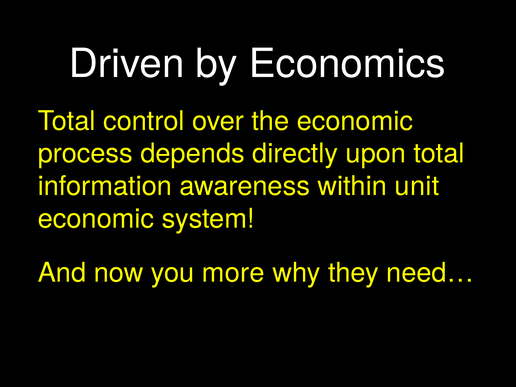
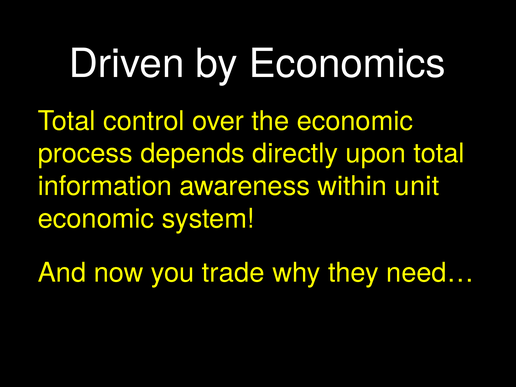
more: more -> trade (233, 273)
